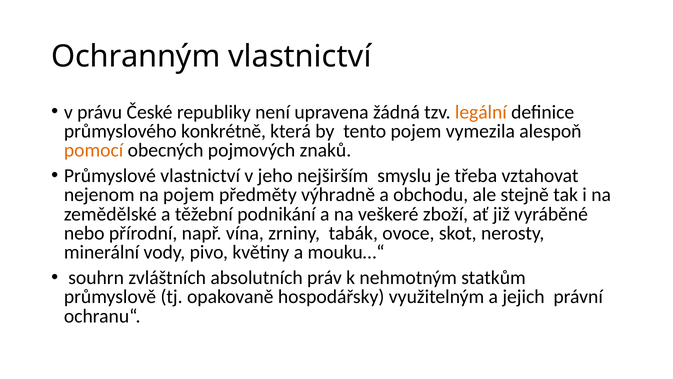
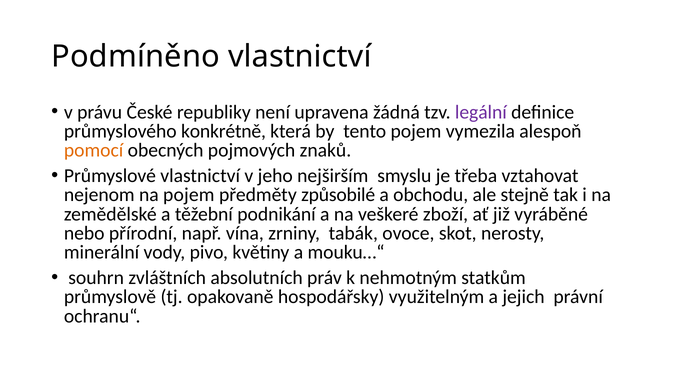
Ochranným: Ochranným -> Podmíněno (136, 57)
legální colour: orange -> purple (481, 112)
výhradně: výhradně -> způsobilé (338, 195)
